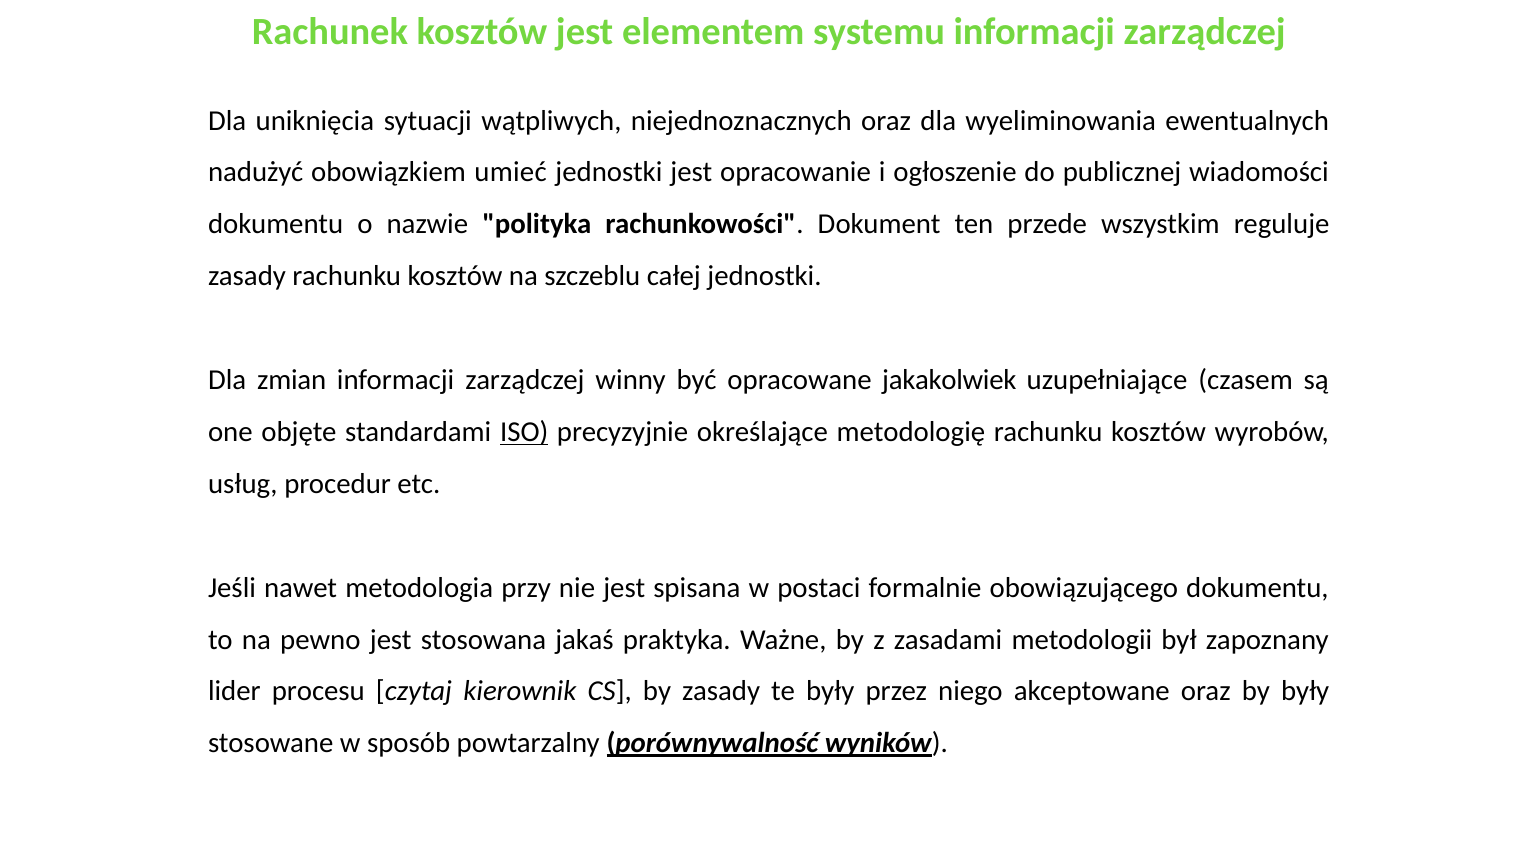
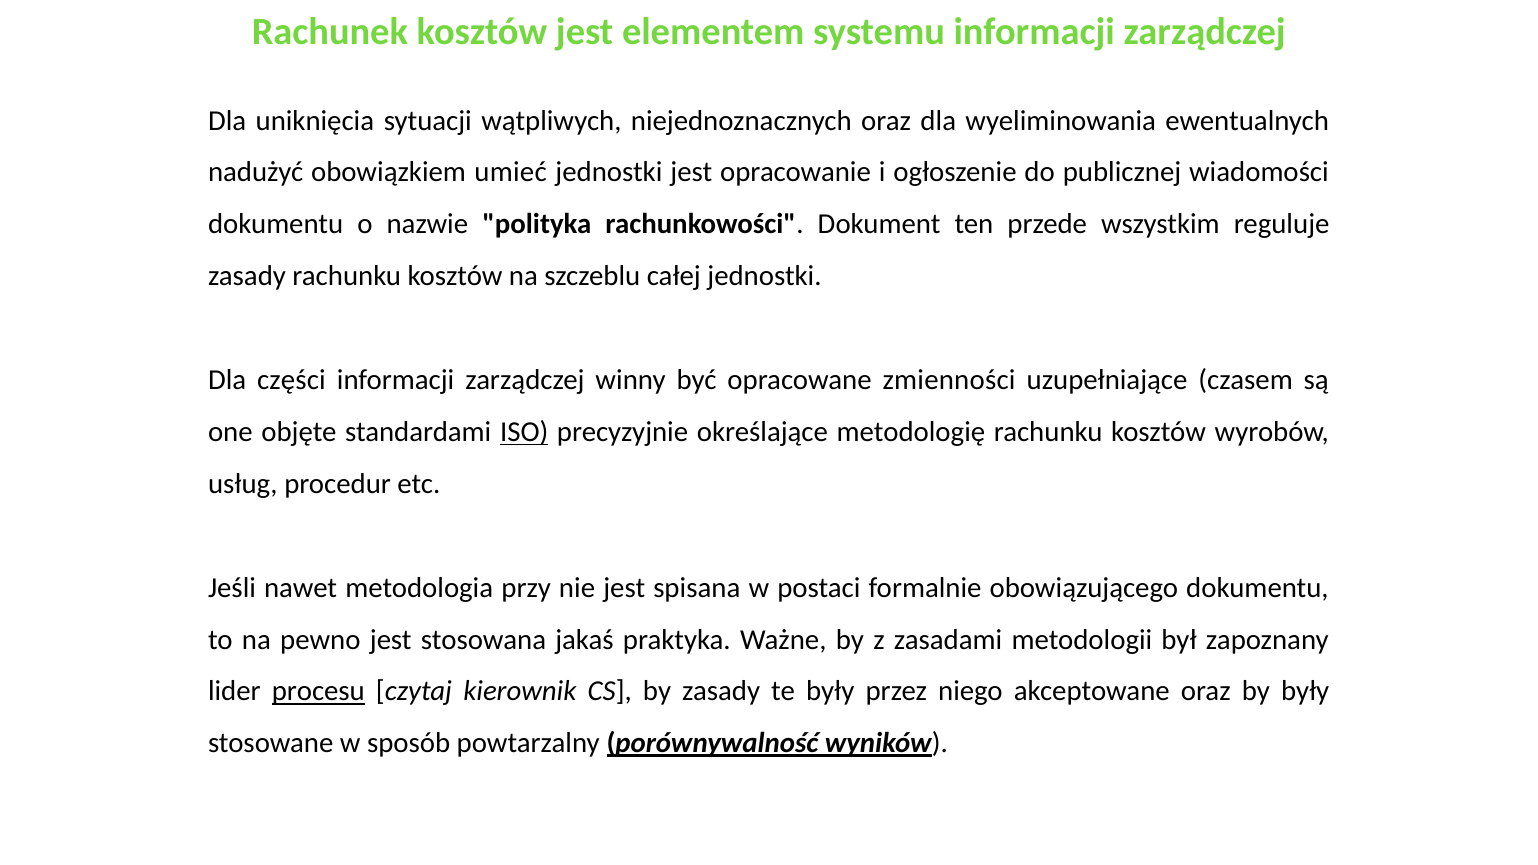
zmian: zmian -> części (291, 380)
jakakolwiek: jakakolwiek -> zmienności (949, 380)
procesu underline: none -> present (318, 692)
